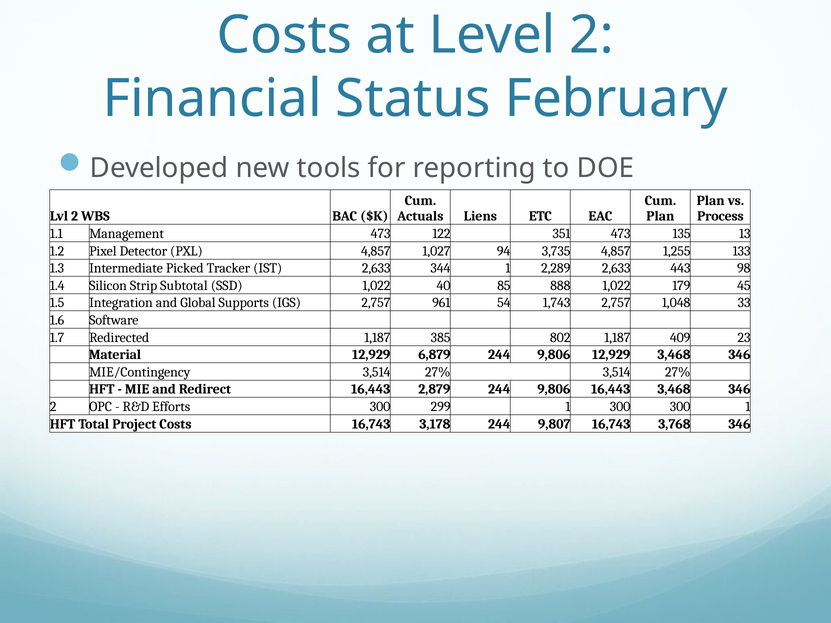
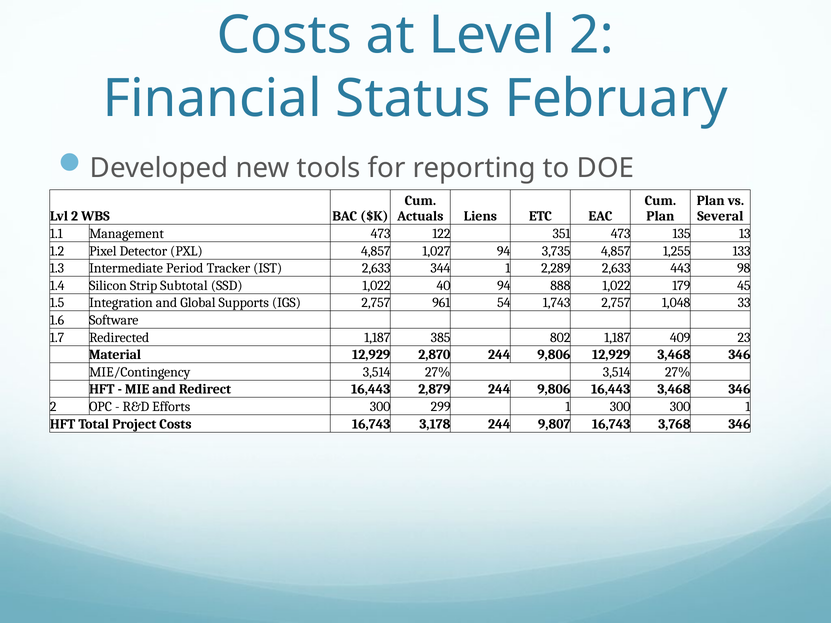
Process: Process -> Several (720, 216)
Picked: Picked -> Period (185, 268)
40 85: 85 -> 94 (504, 286)
6,879: 6,879 -> 2,870 (434, 355)
